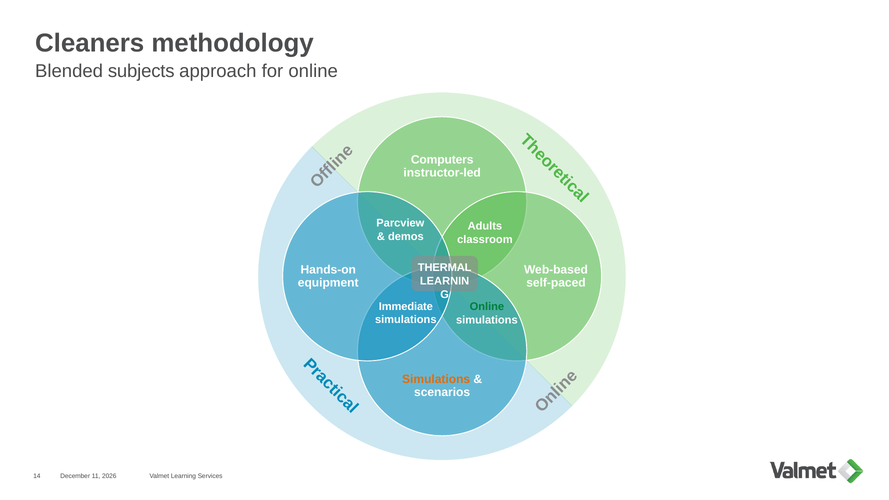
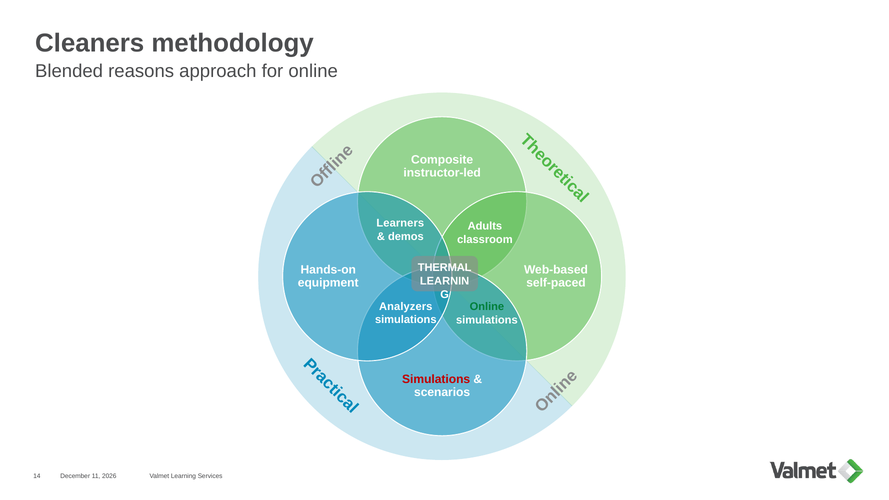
subjects: subjects -> reasons (141, 71)
Computers: Computers -> Composite (442, 160)
Parcview: Parcview -> Learners (400, 223)
Immediate: Immediate -> Analyzers (406, 306)
Simulations colour: orange -> red (436, 379)
